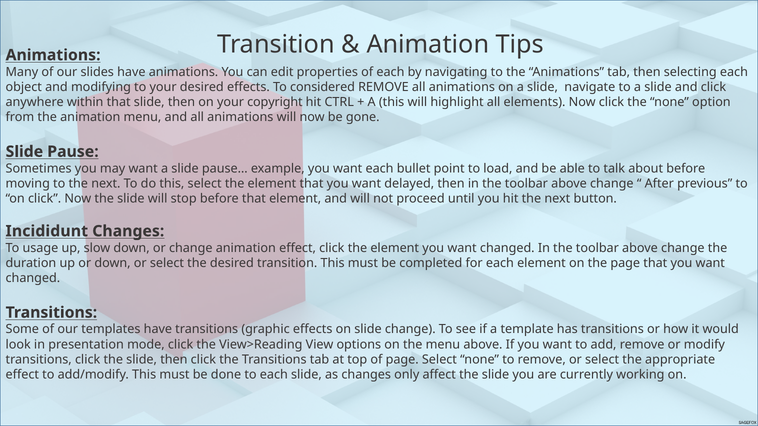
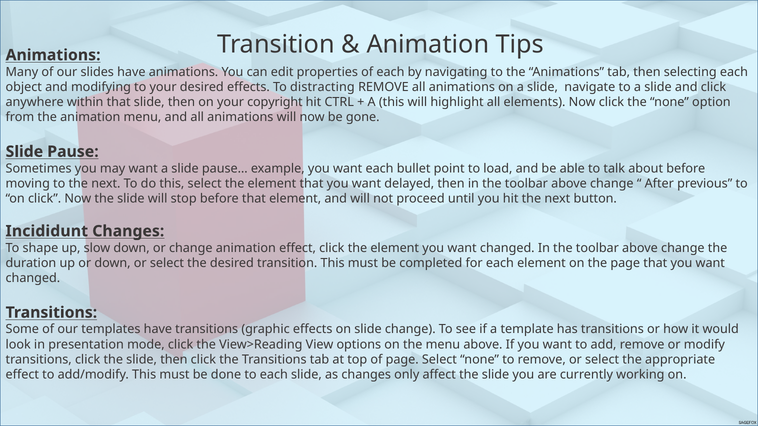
considered: considered -> distracting (322, 87)
usage: usage -> shape (40, 248)
